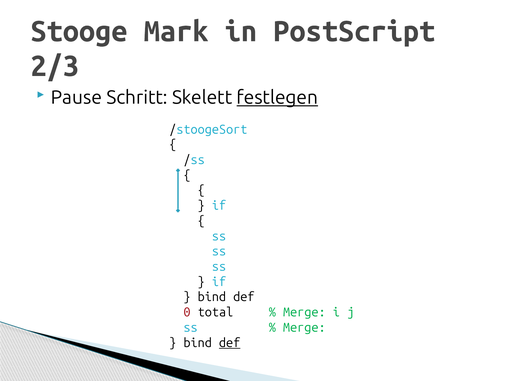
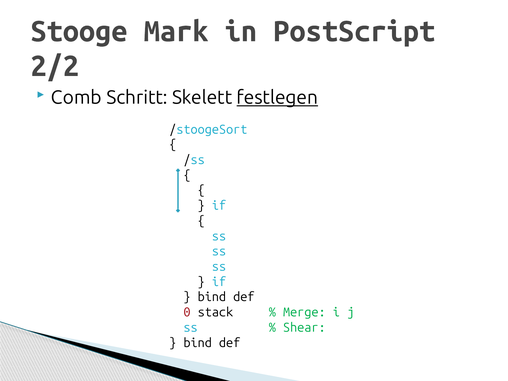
2/3: 2/3 -> 2/2 (55, 66)
Pause: Pause -> Comb (76, 98)
total: total -> stack (215, 312)
Merge: Merge -> Shear (304, 328)
def underline: present -> none (230, 343)
